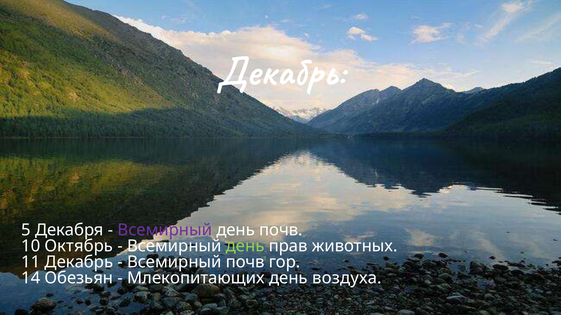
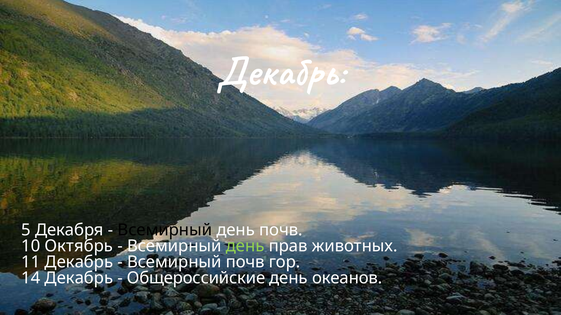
Всемирный colour: purple -> black (165, 230)
14 Обезьян: Обезьян -> Декабрь (79, 279)
Млекопитающих: Млекопитающих -> Общероссийские (196, 279)
воздуха: воздуха -> океанов (347, 279)
